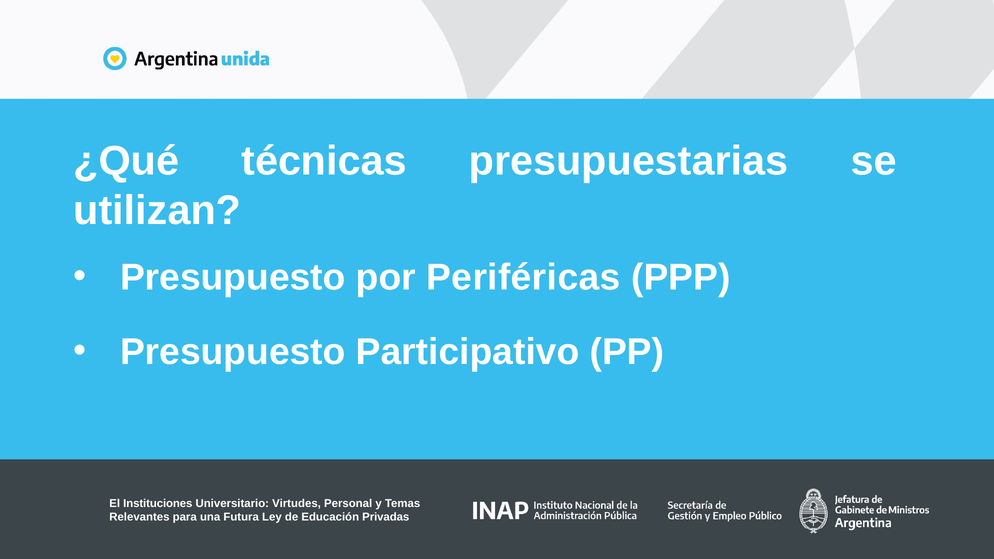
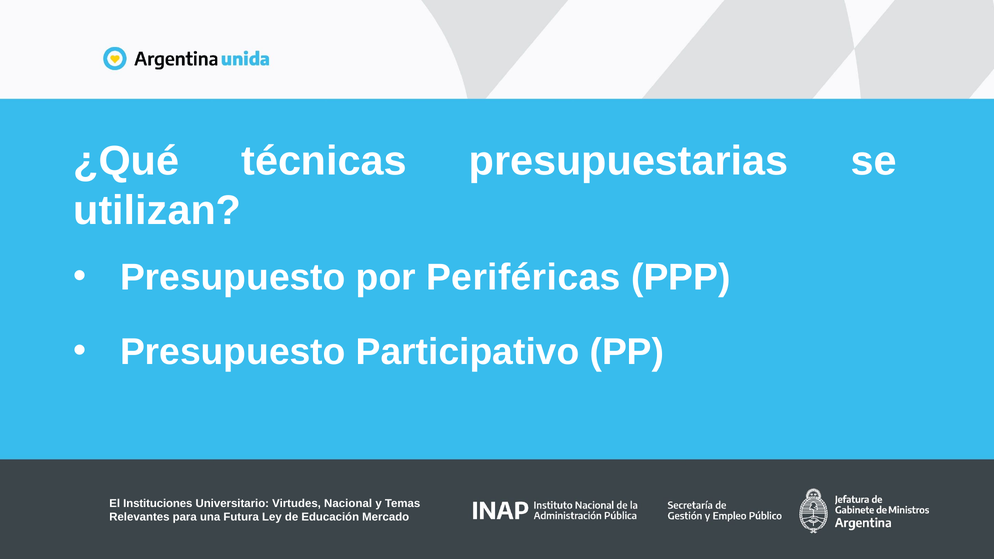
Personal: Personal -> Nacional (348, 503)
Privadas: Privadas -> Mercado (386, 517)
